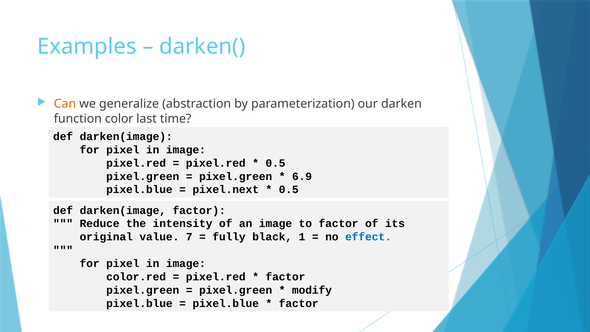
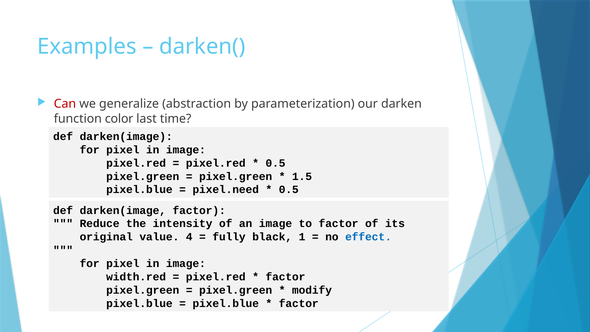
Can colour: orange -> red (65, 104)
6.9: 6.9 -> 1.5 (302, 176)
pixel.next: pixel.next -> pixel.need (226, 190)
7: 7 -> 4 (189, 237)
color.red: color.red -> width.red (136, 277)
